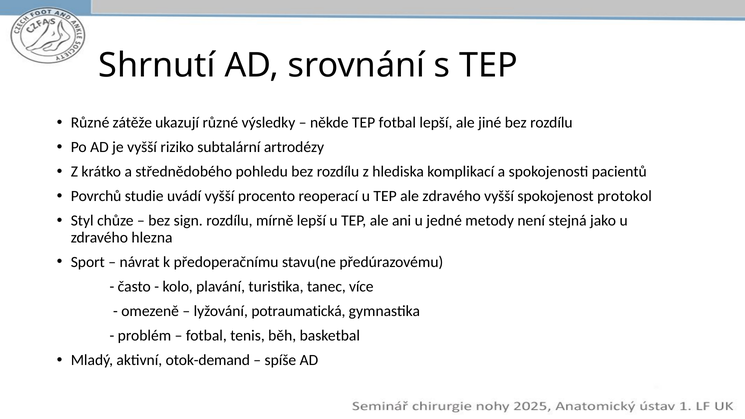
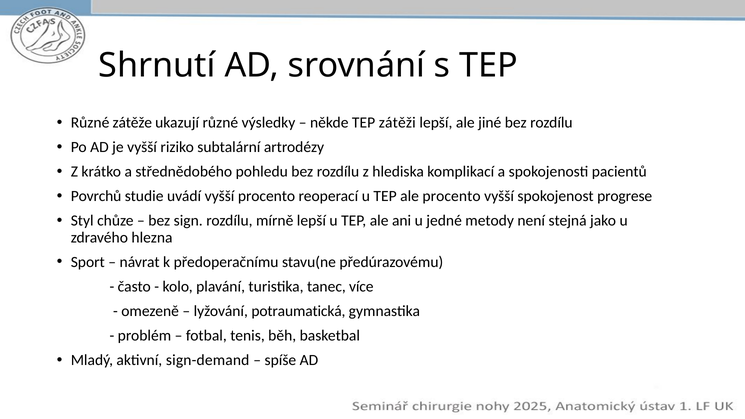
TEP fotbal: fotbal -> zátěži (397, 123)
ale zdravého: zdravého -> procento (452, 196)
protokol: protokol -> progrese (625, 196)
otok-demand: otok-demand -> sign-demand (208, 360)
